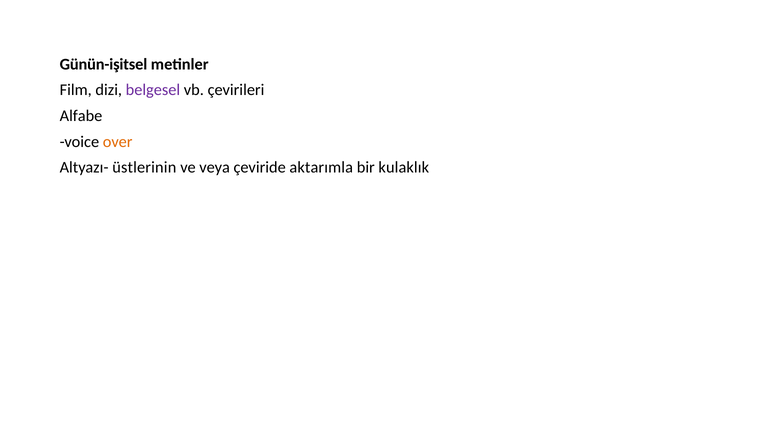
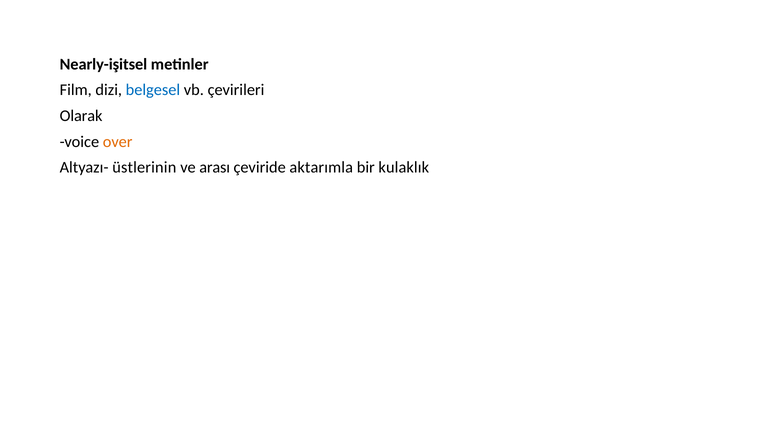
Günün-işitsel: Günün-işitsel -> Nearly-işitsel (103, 64)
belgesel colour: purple -> blue (153, 90)
Alfabe: Alfabe -> Olarak (81, 116)
veya: veya -> arası (215, 167)
